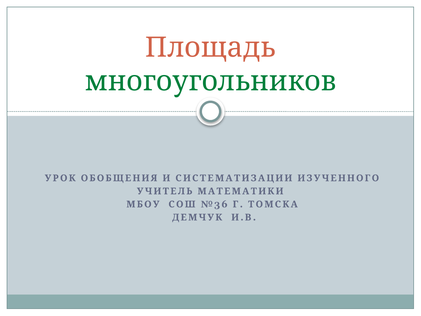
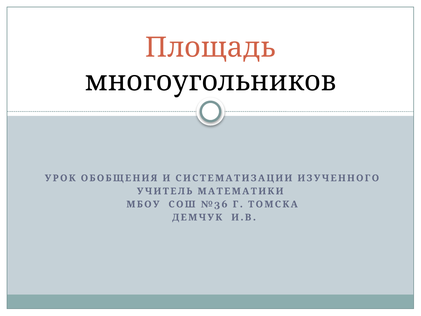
многоугольников colour: green -> black (210, 81)
